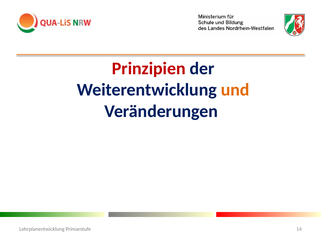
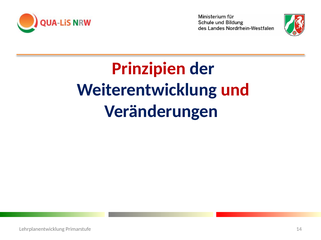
und colour: orange -> red (235, 90)
